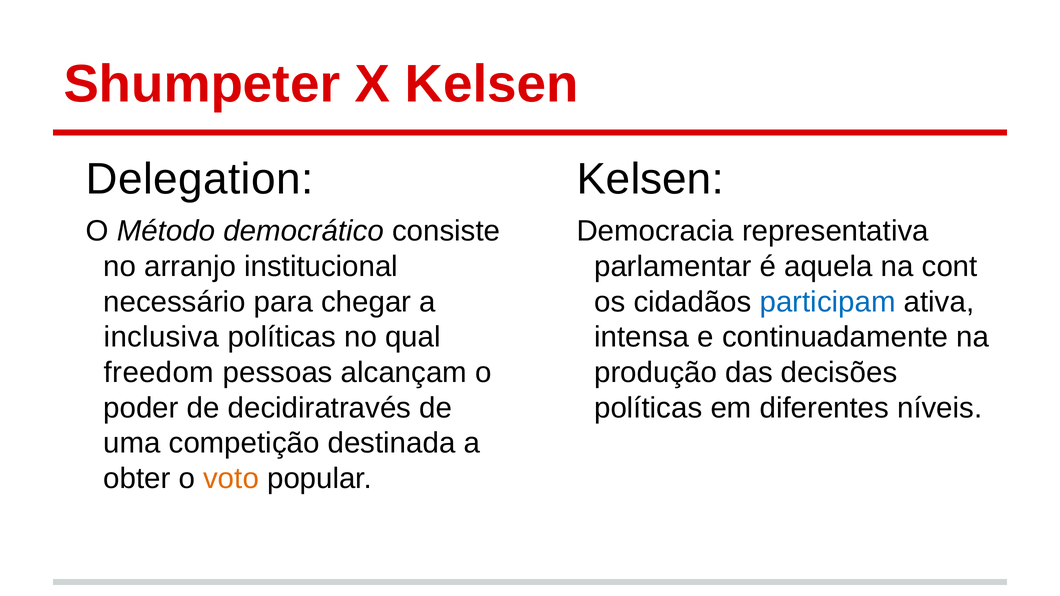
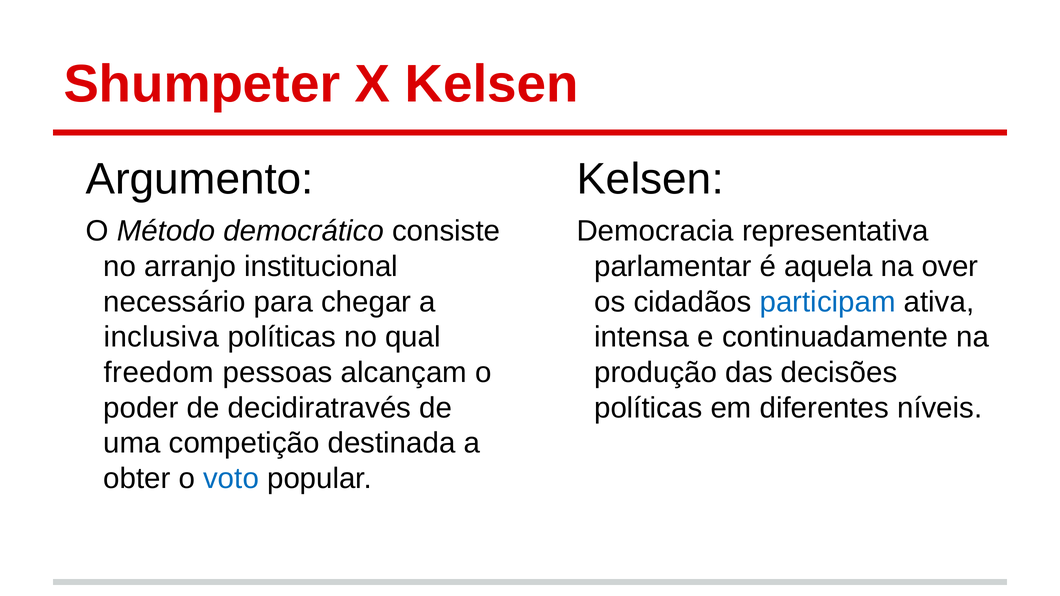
Delegation: Delegation -> Argumento (200, 179)
cont: cont -> over (950, 267)
voto colour: orange -> blue (231, 479)
